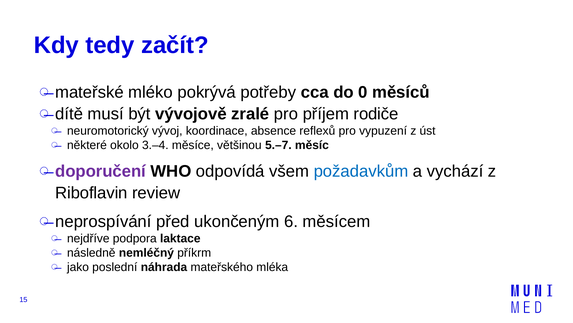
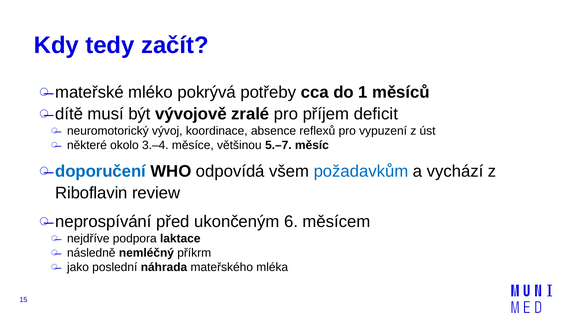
0: 0 -> 1 (363, 92)
rodiče: rodiče -> deficit (376, 114)
doporučení colour: purple -> blue (101, 171)
